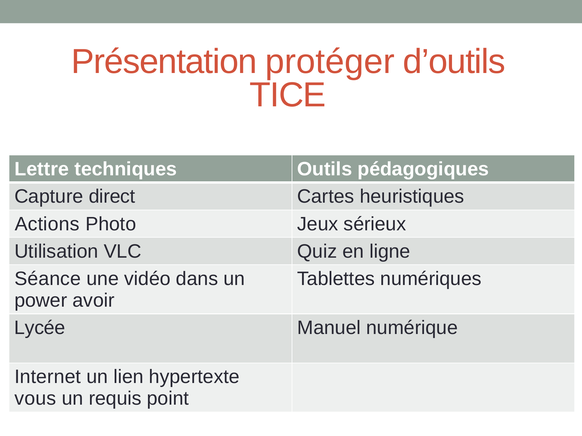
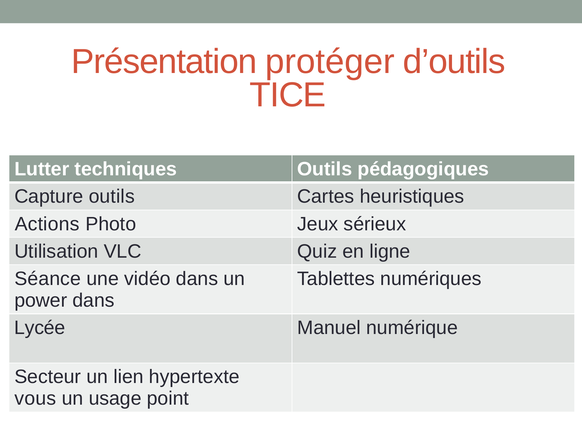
Lettre: Lettre -> Lutter (42, 169)
Capture direct: direct -> outils (112, 197)
power avoir: avoir -> dans (94, 301)
Internet: Internet -> Secteur (48, 377)
requis: requis -> usage (115, 399)
